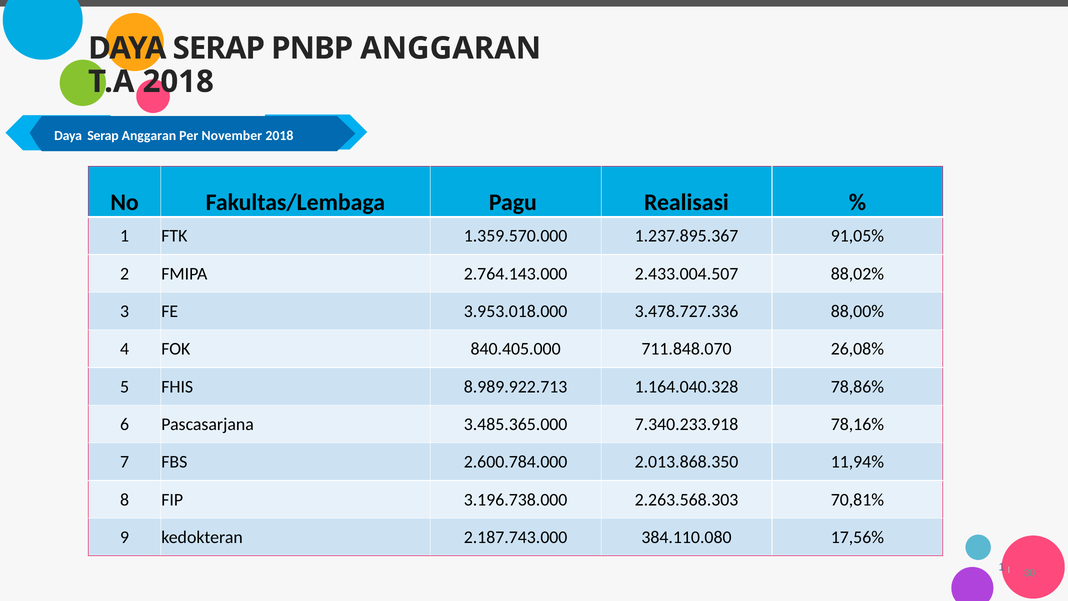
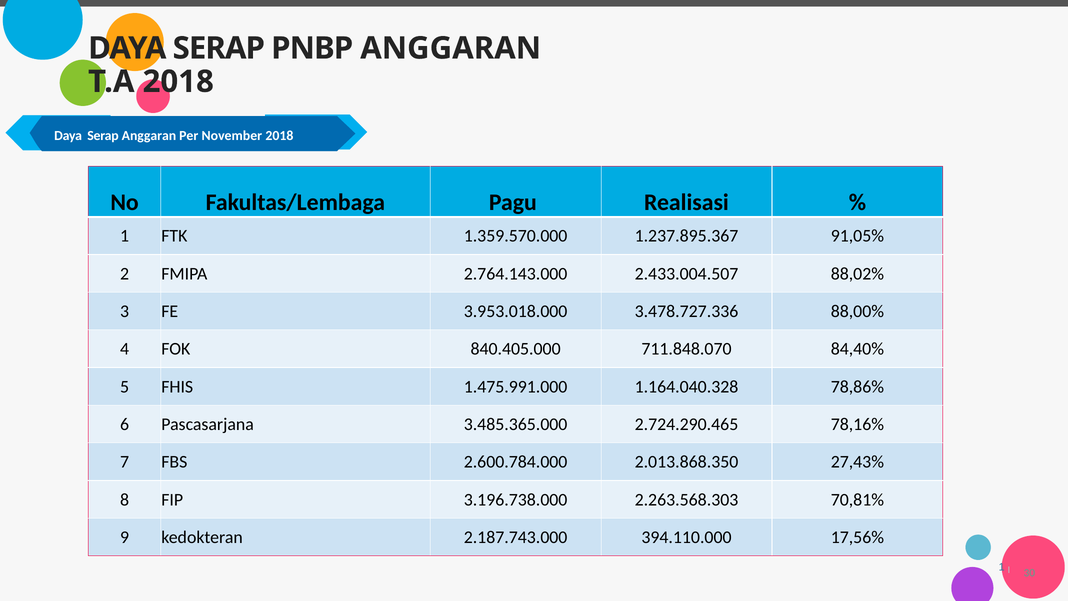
26,08%: 26,08% -> 84,40% (857, 349)
8.989.922.713: 8.989.922.713 -> 1.475.991.000 (516, 387)
7.340.233.918: 7.340.233.918 -> 2.724.290.465 (686, 424)
11,94%: 11,94% -> 27,43% (857, 462)
384.110.080: 384.110.080 -> 394.110.000 (686, 537)
